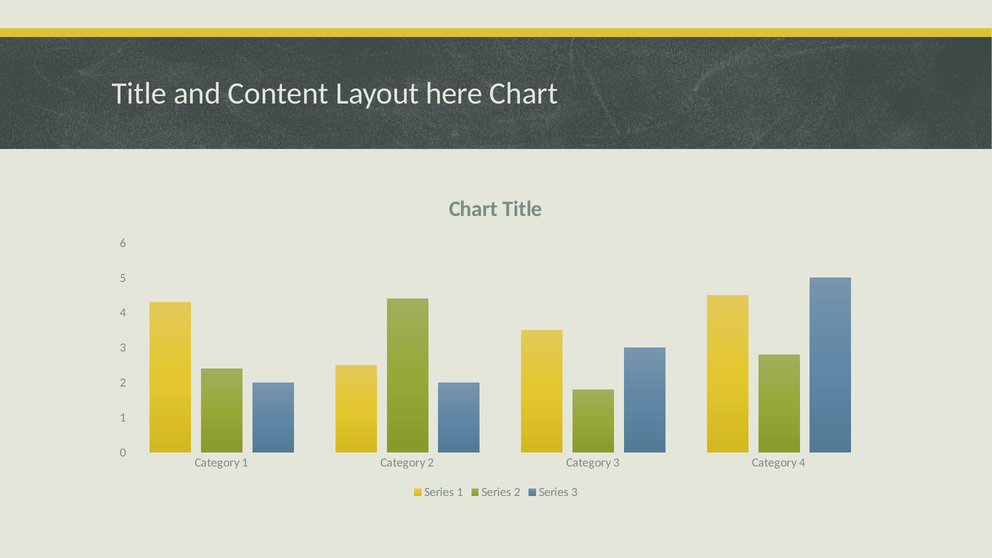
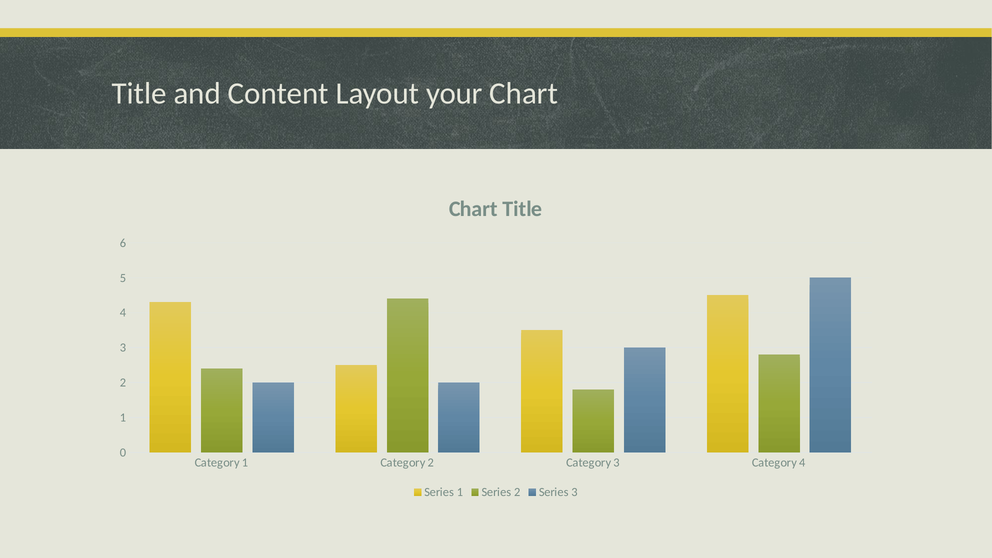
here: here -> your (454, 94)
